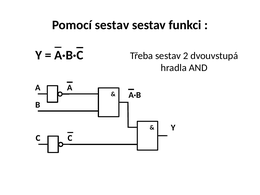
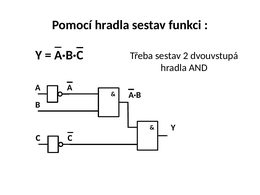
Pomocí sestav: sestav -> hradla (112, 25)
